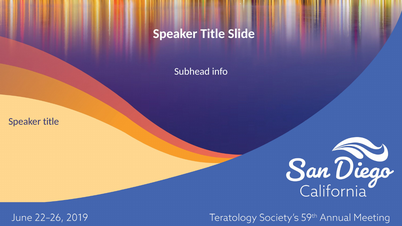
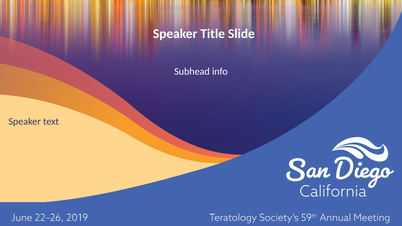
title: title -> text (51, 122)
